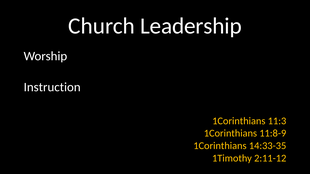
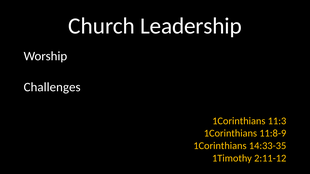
Instruction: Instruction -> Challenges (52, 87)
